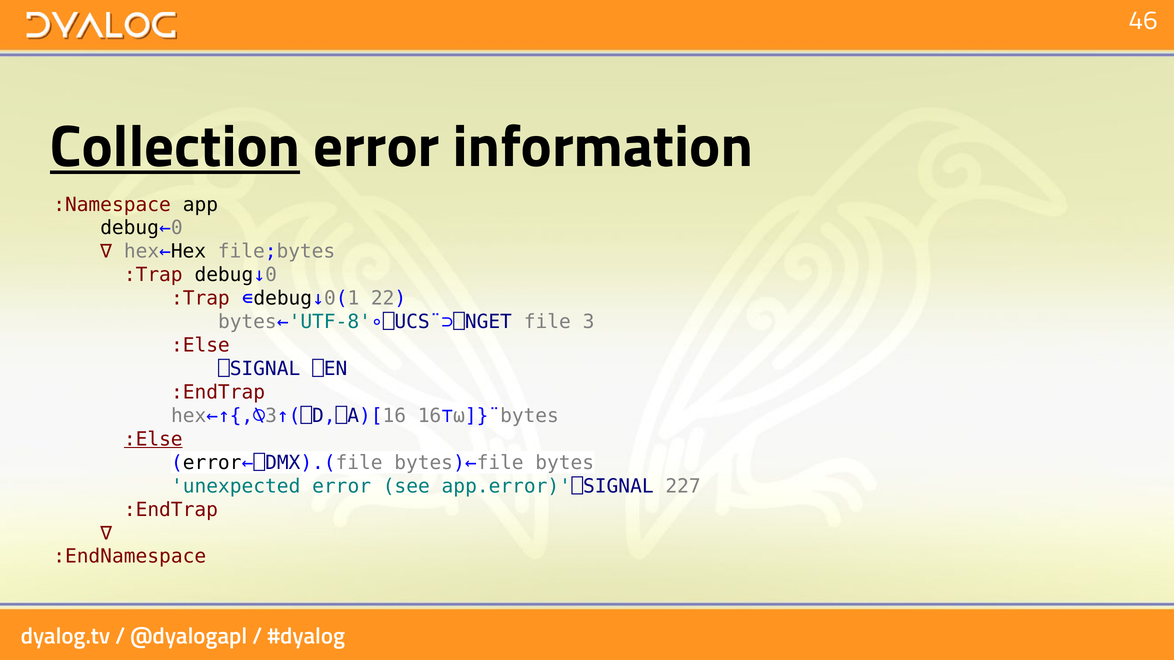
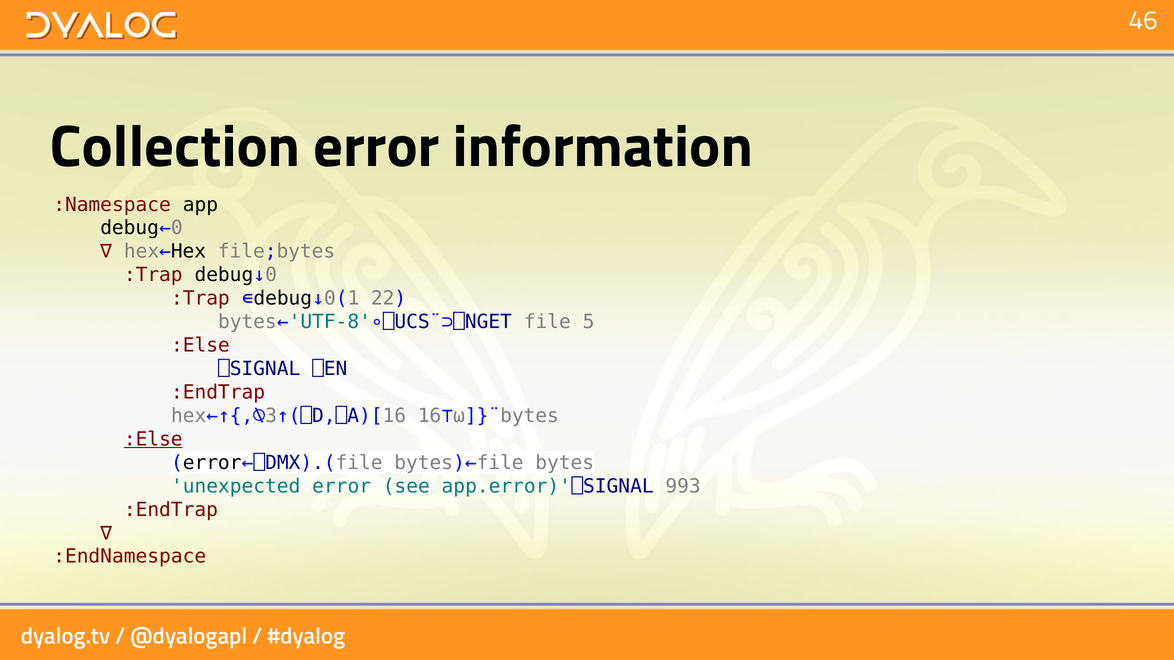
Collection underline: present -> none (175, 147)
3: 3 -> 5 (589, 322)
227: 227 -> 993 (683, 486)
